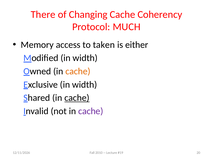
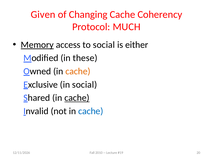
There: There -> Given (43, 14)
Memory underline: none -> present (37, 45)
to taken: taken -> social (104, 45)
Modified in width: width -> these (85, 58)
Exclusive in width: width -> social (85, 84)
cache colour: purple -> blue (91, 111)
